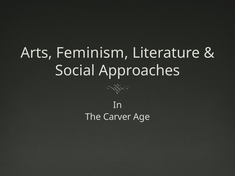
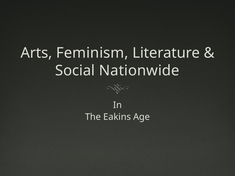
Approaches: Approaches -> Nationwide (139, 71)
Carver: Carver -> Eakins (117, 117)
